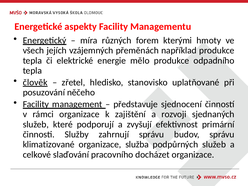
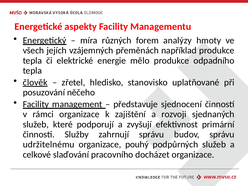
kterými: kterými -> analýzy (178, 40)
klimatizované: klimatizované -> udržitelnému (49, 144)
služba: služba -> pouhý (137, 144)
